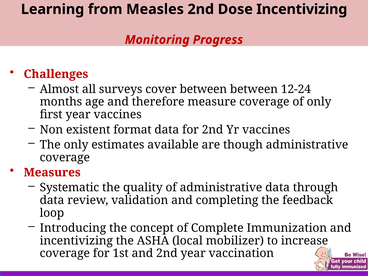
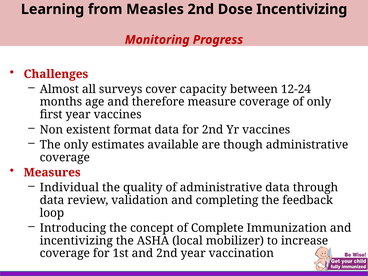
cover between: between -> capacity (203, 89)
Systematic: Systematic -> Individual (69, 188)
